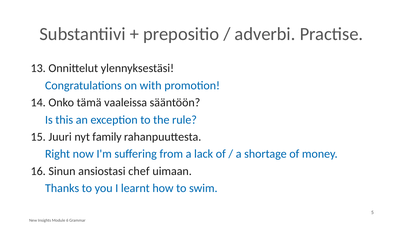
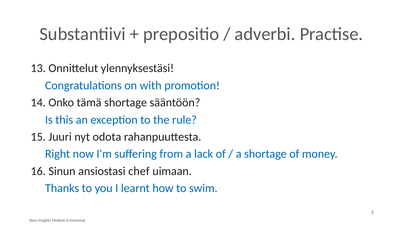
tämä vaaleissa: vaaleissa -> shortage (126, 102)
family: family -> odota (107, 137)
